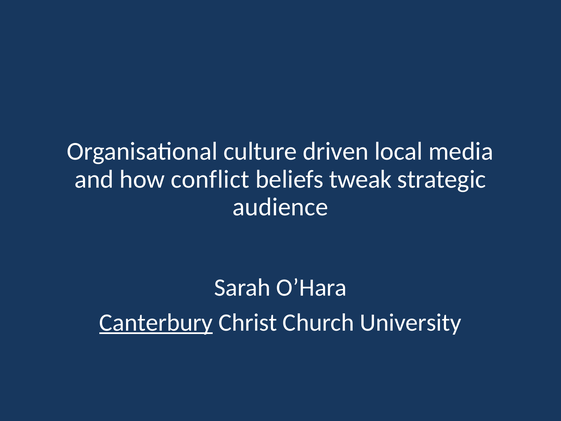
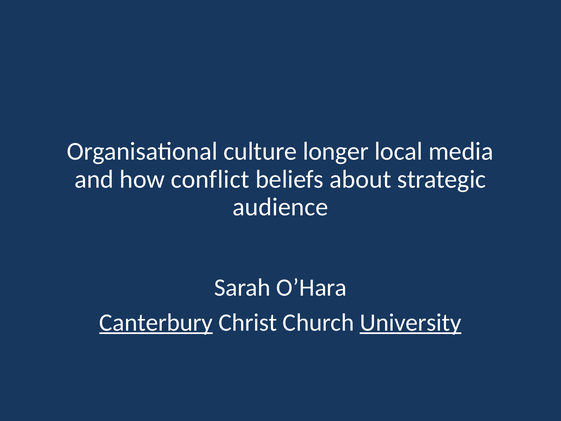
driven: driven -> longer (336, 151)
tweak: tweak -> about (360, 179)
University underline: none -> present (411, 322)
